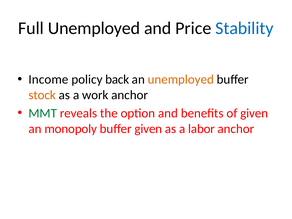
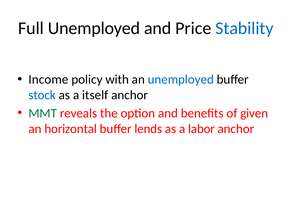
back: back -> with (117, 79)
unemployed colour: orange -> blue (181, 79)
stock colour: orange -> blue (42, 95)
work: work -> itself (95, 95)
monopoly: monopoly -> horizontal (71, 129)
buffer given: given -> lends (148, 129)
